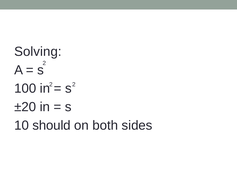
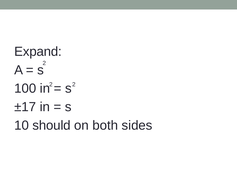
Solving: Solving -> Expand (38, 51)
±20: ±20 -> ±17 (25, 107)
